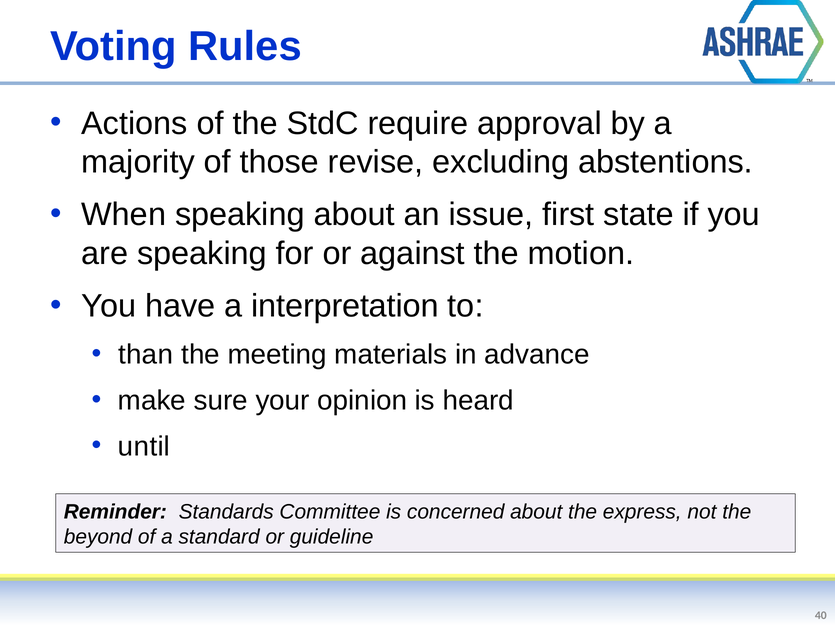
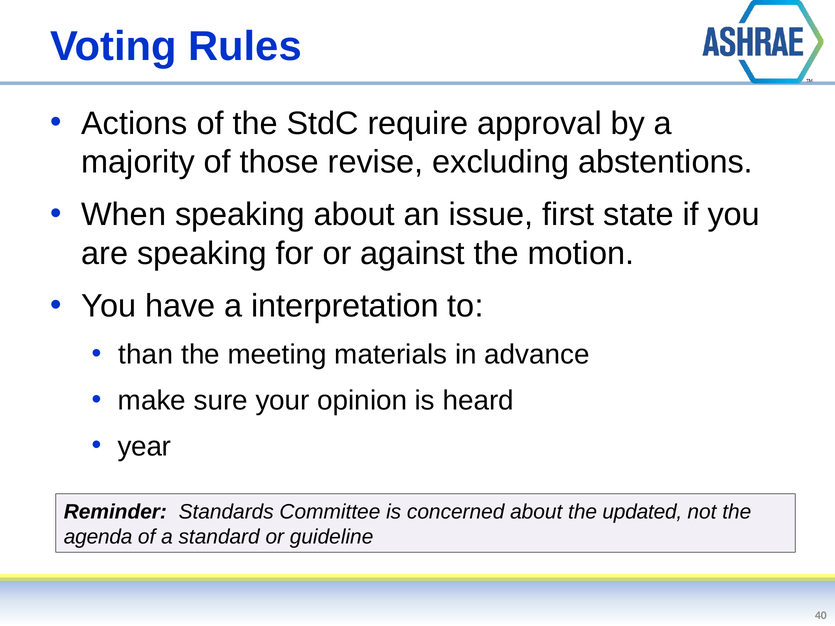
until: until -> year (144, 447)
express: express -> updated (642, 512)
beyond: beyond -> agenda (98, 537)
